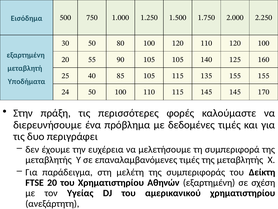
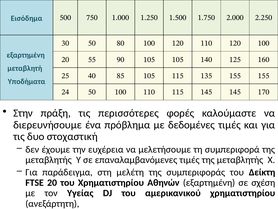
περιγράφει: περιγράφει -> στοχαστική (72, 136)
